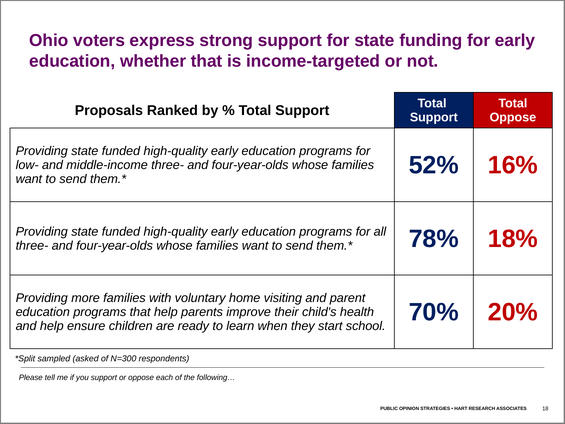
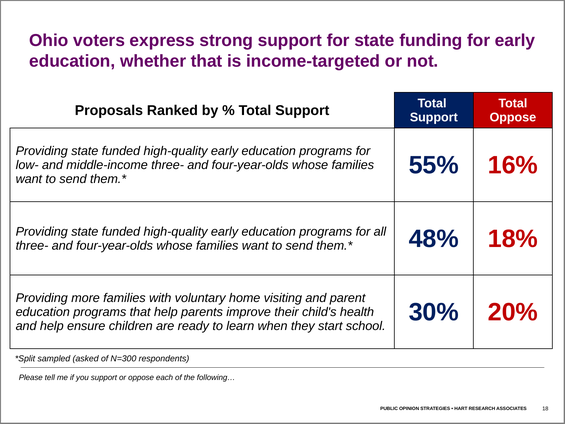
52%: 52% -> 55% (434, 165)
78%: 78% -> 48% (434, 239)
70%: 70% -> 30% (434, 312)
